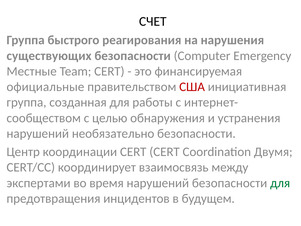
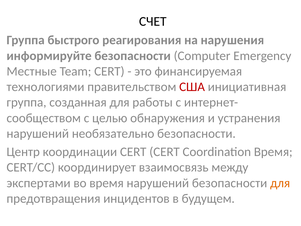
существующих: существующих -> информируйте (49, 56)
официальные: официальные -> технологиями (45, 87)
Coordination Двумя: Двумя -> Время (273, 152)
для colour: green -> orange (280, 183)
